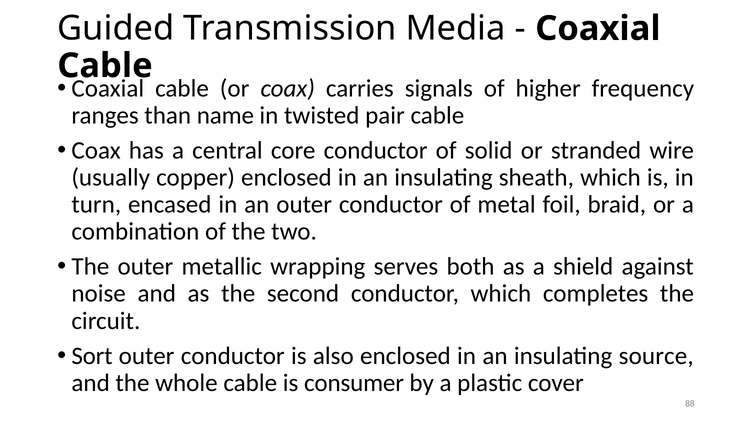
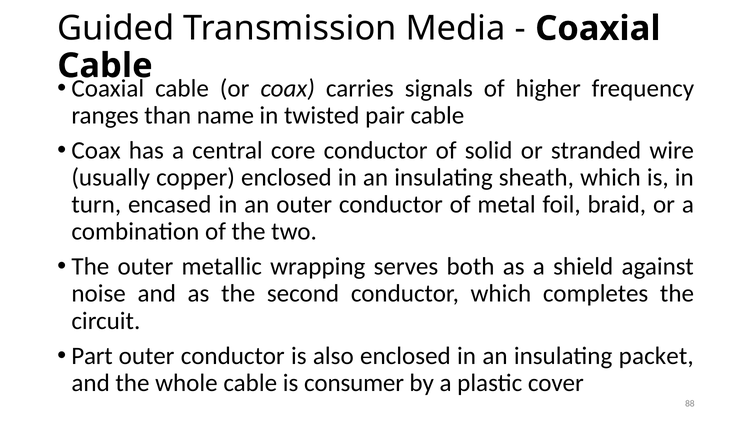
Sort: Sort -> Part (92, 356)
source: source -> packet (656, 356)
